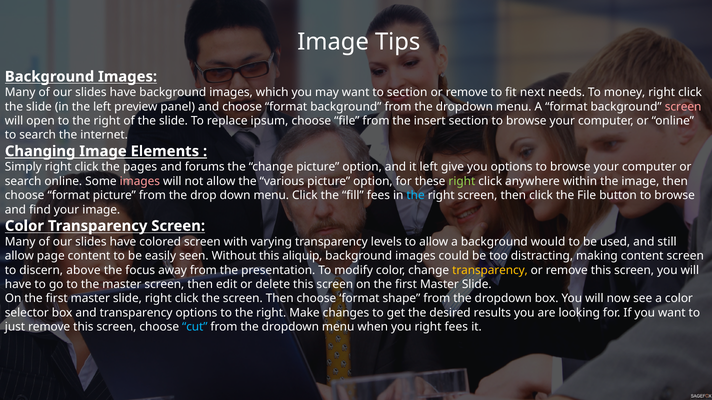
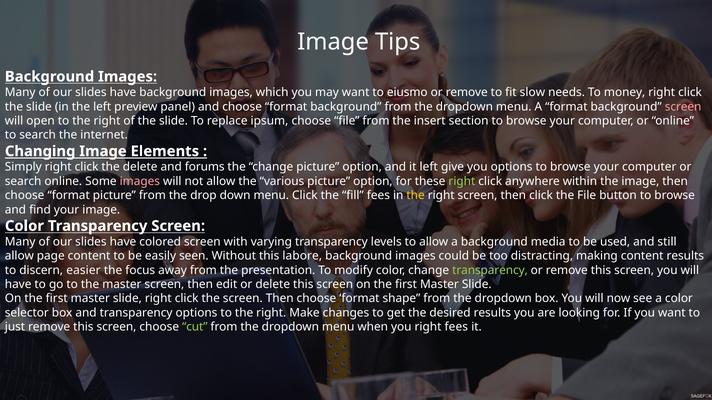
to section: section -> eiusmo (407, 93)
next: next -> slow (532, 93)
the pages: pages -> delete (140, 167)
the colour: light blue -> yellow (416, 196)
would: would -> media (548, 242)
aliquip: aliquip -> labore (302, 256)
content screen: screen -> results (685, 256)
above: above -> easier (83, 270)
transparency colour: yellow -> light green (490, 270)
cut colour: light blue -> light green (195, 327)
